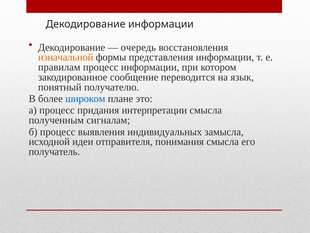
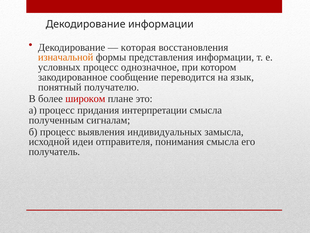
очередь: очередь -> которая (138, 47)
правилам: правилам -> условных (59, 67)
процесс информации: информации -> однозначное (150, 67)
широком colour: blue -> red (85, 99)
